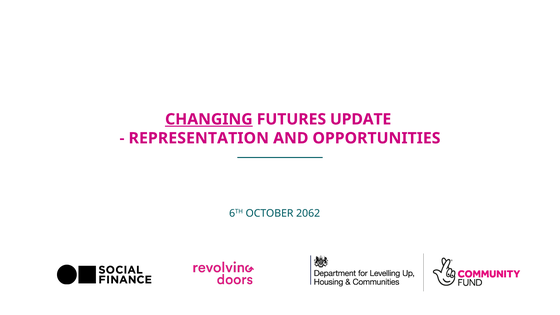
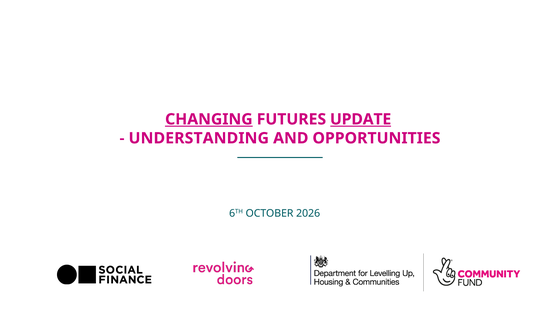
UPDATE underline: none -> present (361, 119)
REPRESENTATION: REPRESENTATION -> UNDERSTANDING (199, 138)
2062: 2062 -> 2026 (308, 213)
